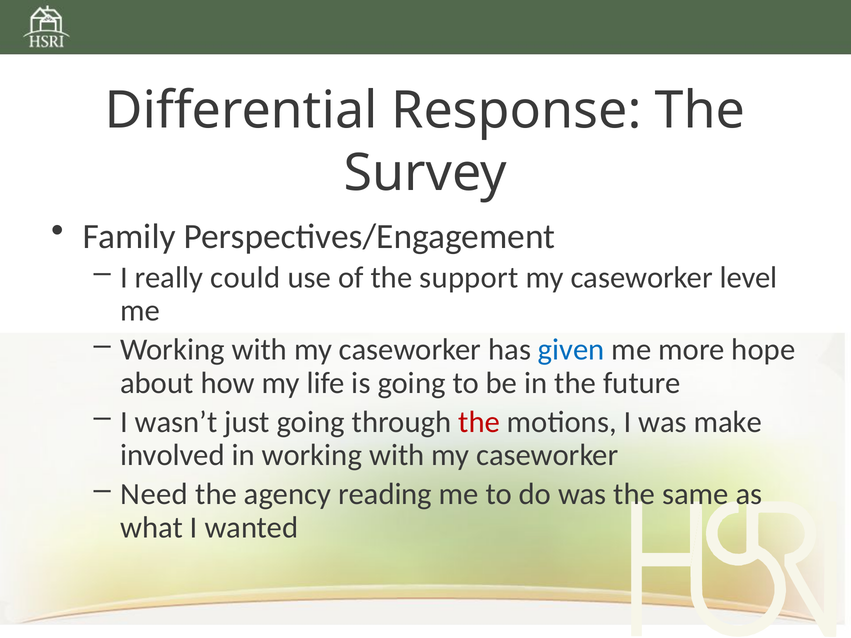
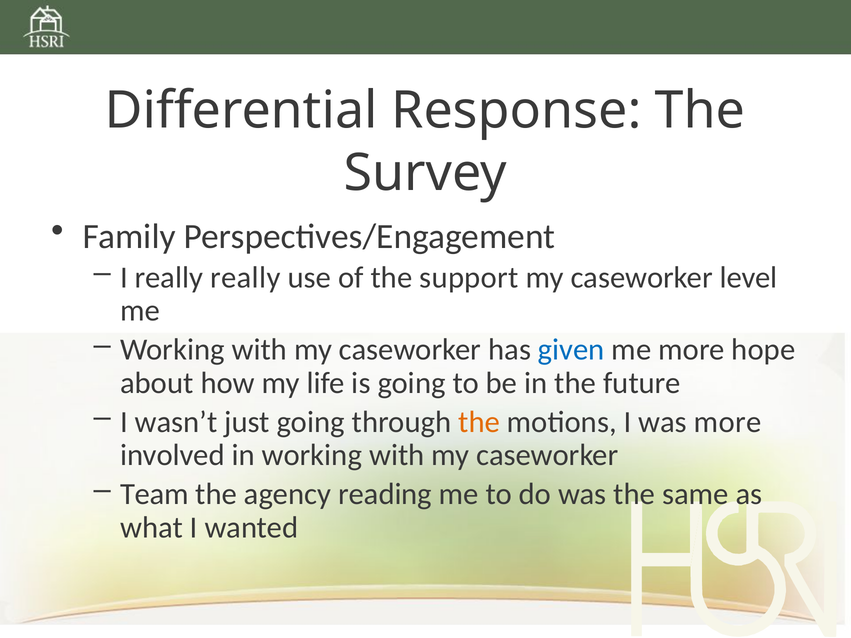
really could: could -> really (245, 278)
the colour: red -> orange (479, 422)
was make: make -> more (728, 422)
Need: Need -> Team (154, 494)
